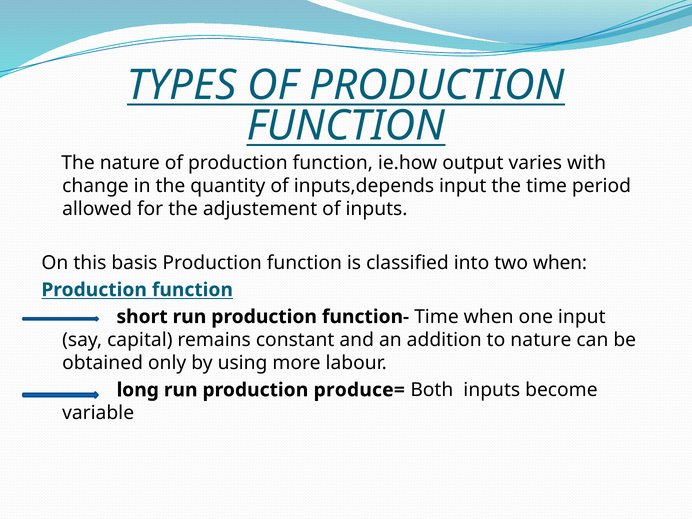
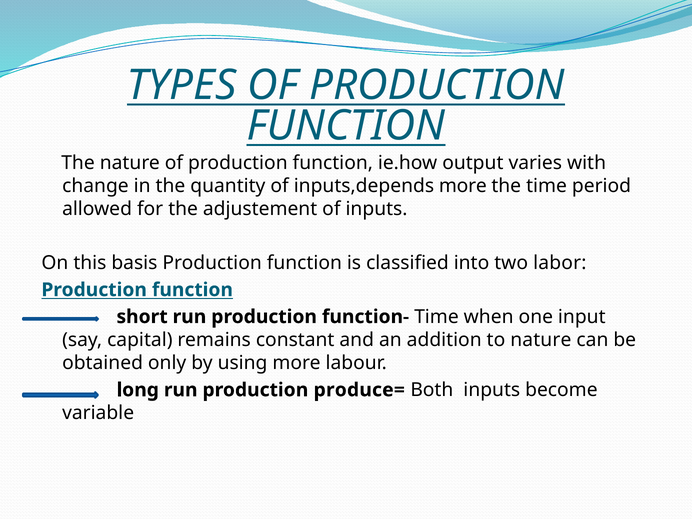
inputs,depends input: input -> more (463, 186)
two when: when -> labor (560, 263)
